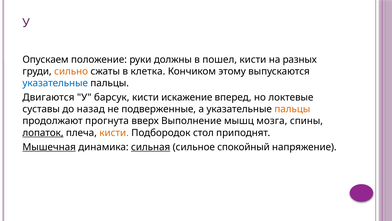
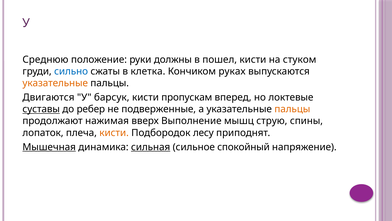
Опускаем: Опускаем -> Среднюю (45, 59)
разных: разных -> стуком (300, 59)
сильно colour: orange -> blue (71, 71)
этому: этому -> руках (232, 71)
указательные colour: blue -> orange (55, 83)
искажение: искажение -> пропускам (187, 97)
суставы underline: none -> present (41, 109)
назад: назад -> ребер (91, 109)
прогнута: прогнута -> нажимая (107, 121)
мозга: мозга -> струю (272, 121)
лопаток underline: present -> none (43, 132)
стол: стол -> лесу (203, 132)
